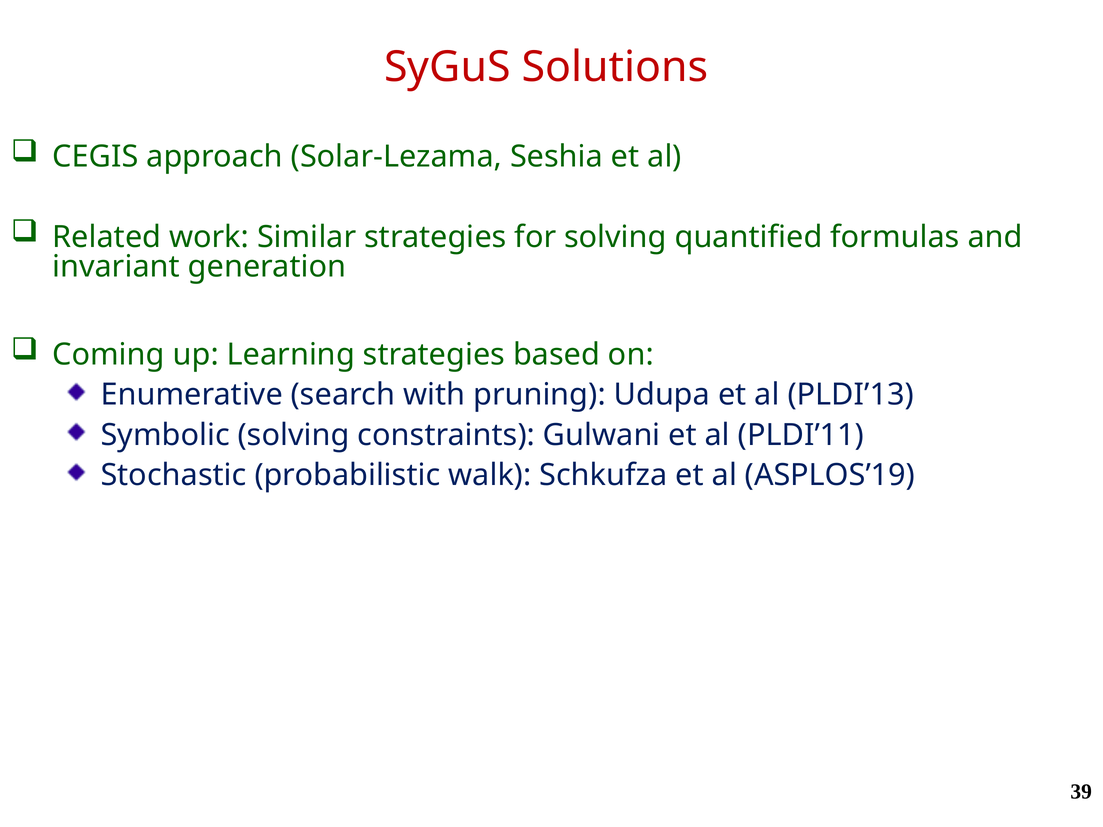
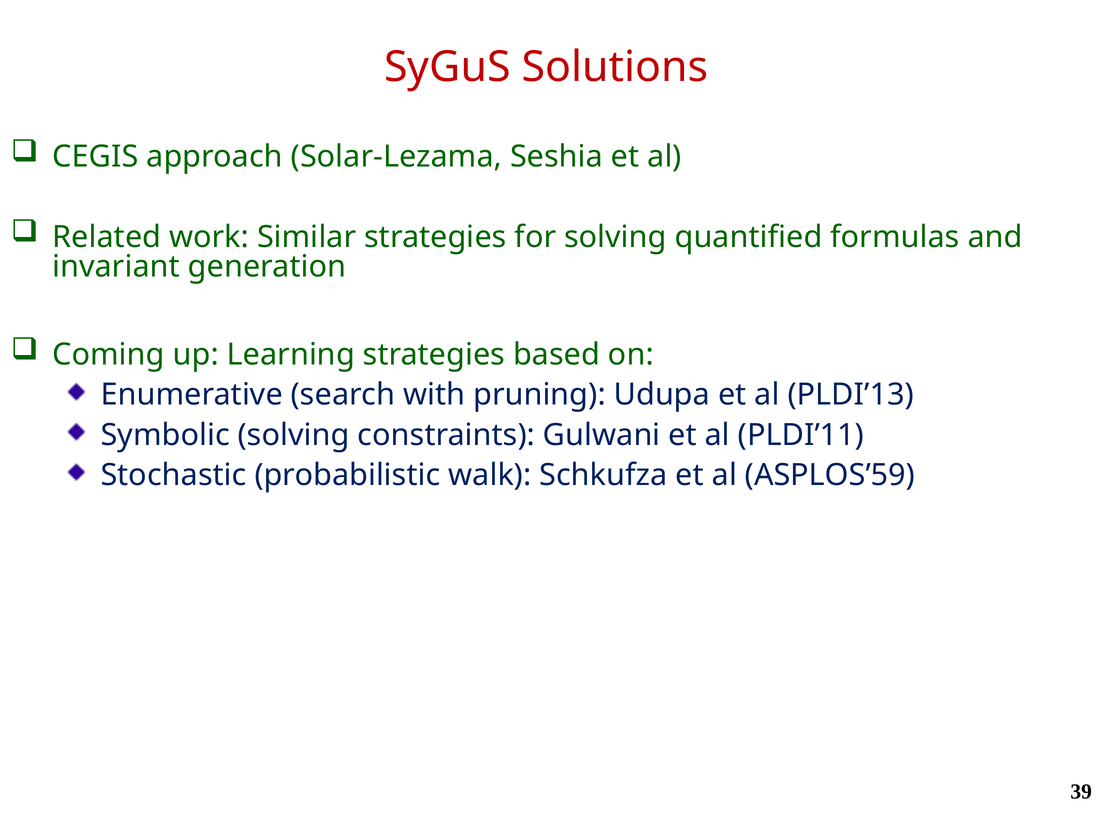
ASPLOS’19: ASPLOS’19 -> ASPLOS’59 (830, 475)
